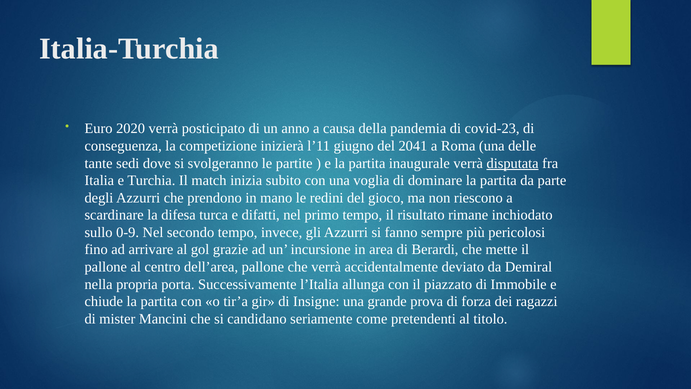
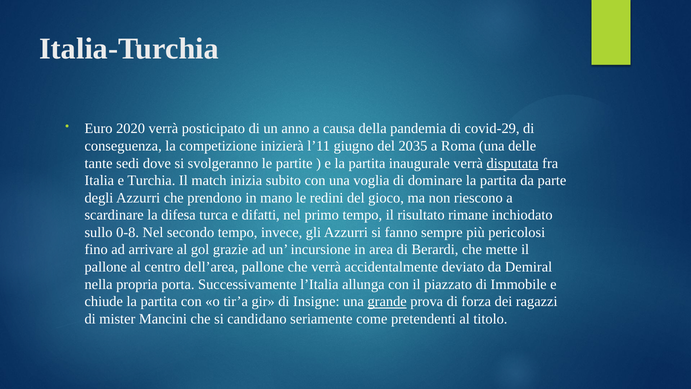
covid-23: covid-23 -> covid-29 (492, 129)
2041: 2041 -> 2035 (413, 146)
0-9: 0-9 -> 0-8 (128, 232)
grande underline: none -> present (387, 301)
